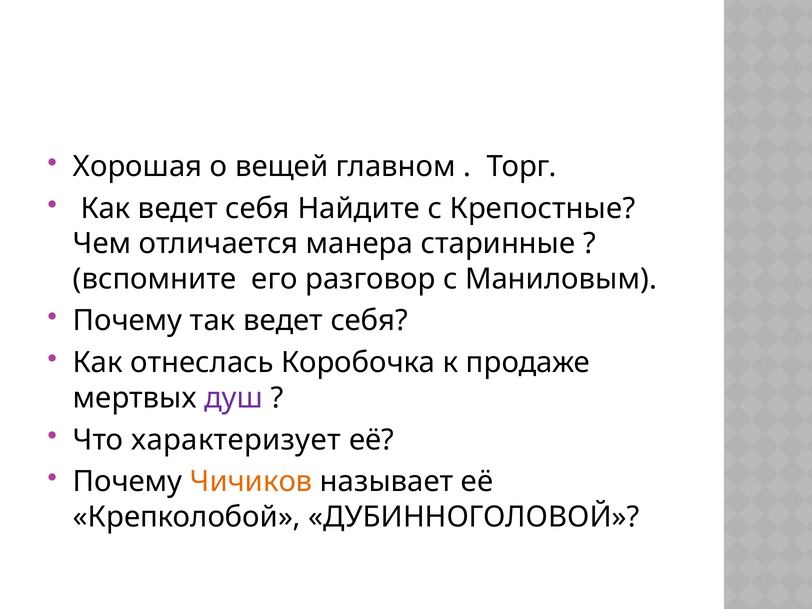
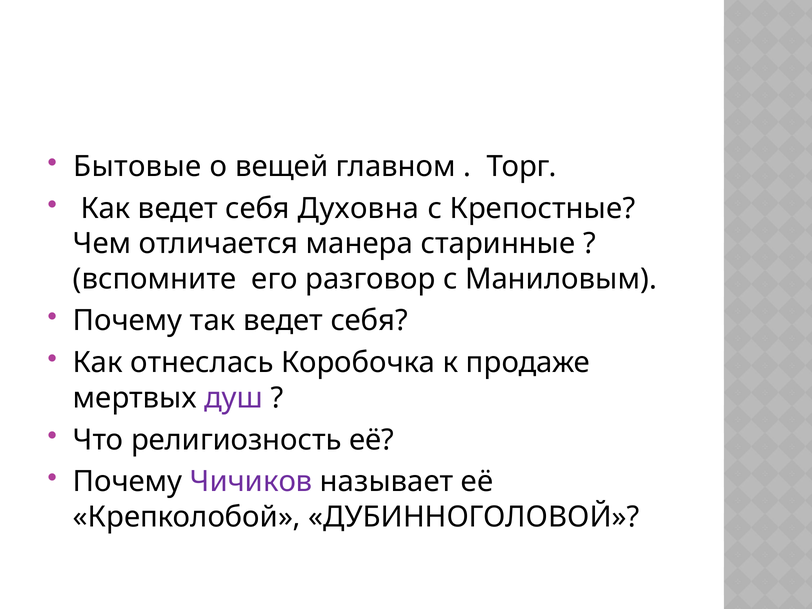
Хорошая: Хорошая -> Бытовые (137, 167)
Найдите: Найдите -> Духовна (359, 209)
характеризует: характеризует -> религиозность (236, 440)
Чичиков colour: orange -> purple (251, 482)
